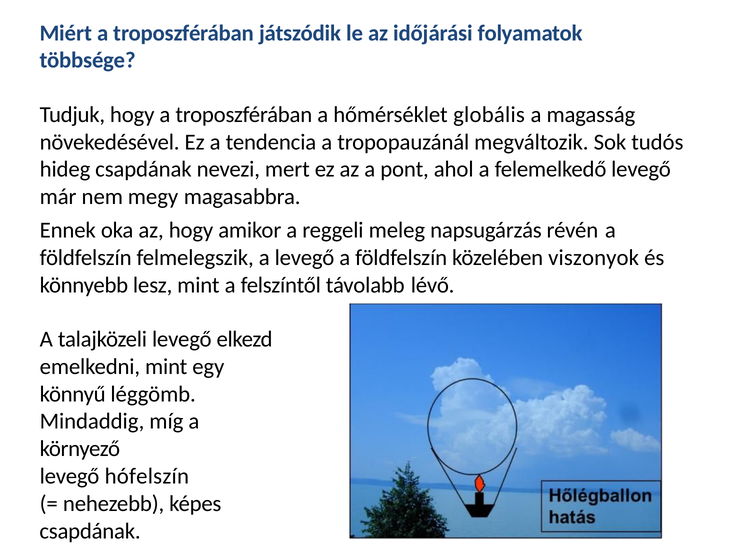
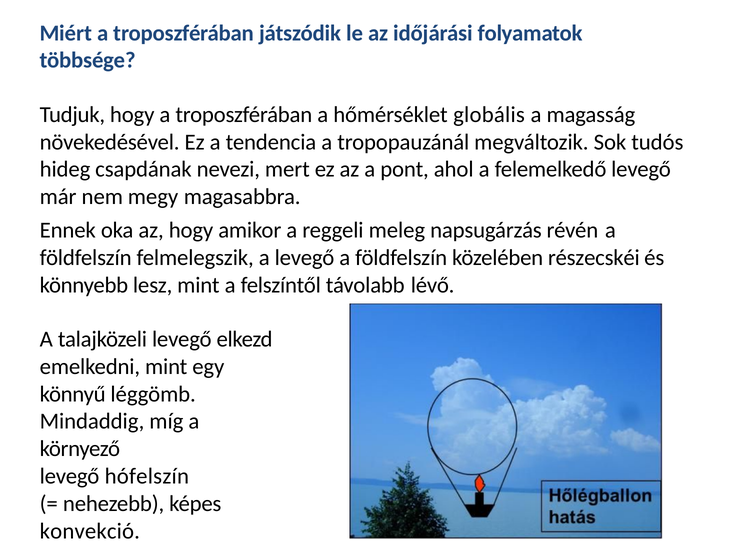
viszonyok: viszonyok -> részecskéi (594, 257)
csapdának: csapdának -> konvekció (90, 531)
